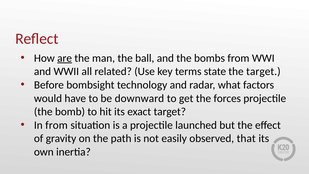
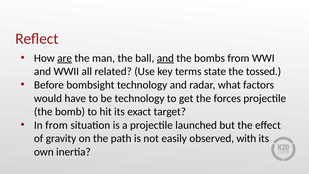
and underline: none -> present (165, 58)
the target: target -> tossed (264, 71)
be downward: downward -> technology (139, 98)
that: that -> with (246, 138)
